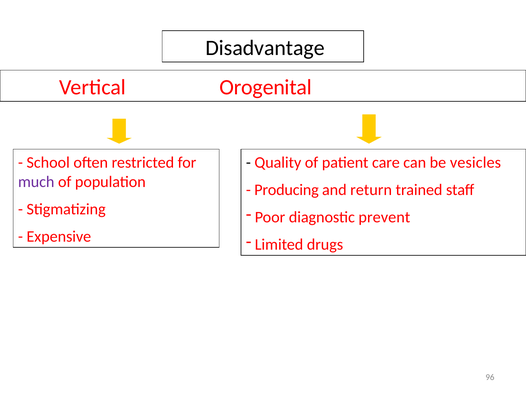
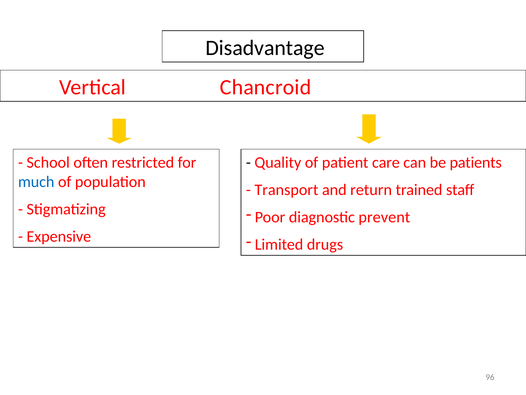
Orogenital: Orogenital -> Chancroid (266, 87)
vesicles: vesicles -> patients (476, 162)
much colour: purple -> blue (36, 181)
Producing: Producing -> Transport (286, 190)
